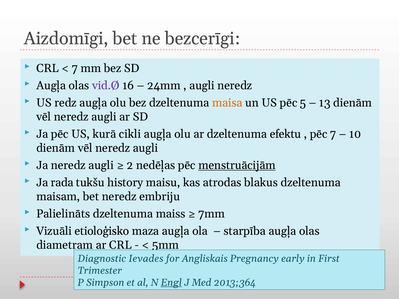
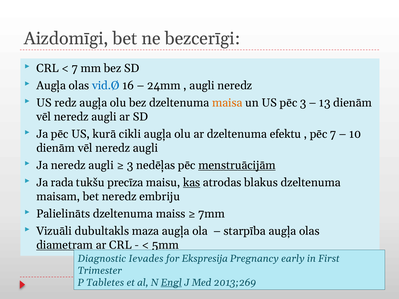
vid.Ø colour: purple -> blue (106, 86)
pēc 5: 5 -> 3 (303, 103)
2: 2 -> 3 (130, 165)
history: history -> precīza (125, 183)
kas underline: none -> present (192, 183)
etioloģisko: etioloģisko -> dubultakls (102, 231)
diametram underline: none -> present (65, 245)
Angliskais: Angliskais -> Ekspresija (205, 259)
Simpson: Simpson -> Tabletes (105, 283)
2013;364: 2013;364 -> 2013;269 (235, 283)
